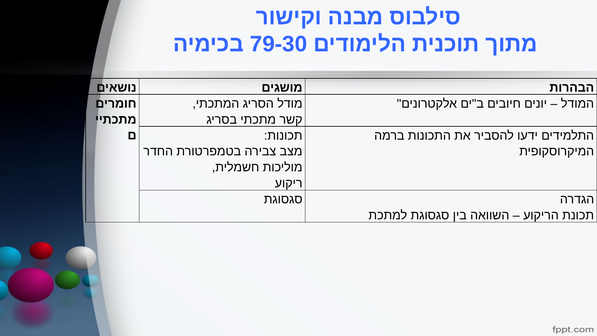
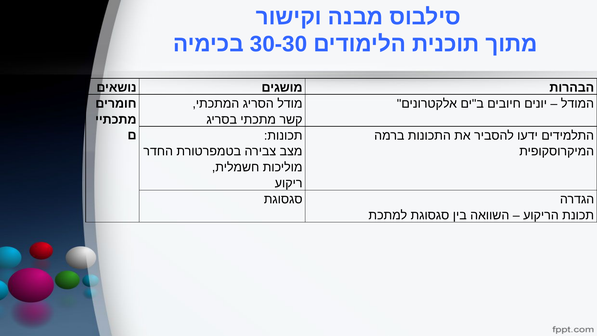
79-30: 79-30 -> 30-30 (279, 44)
